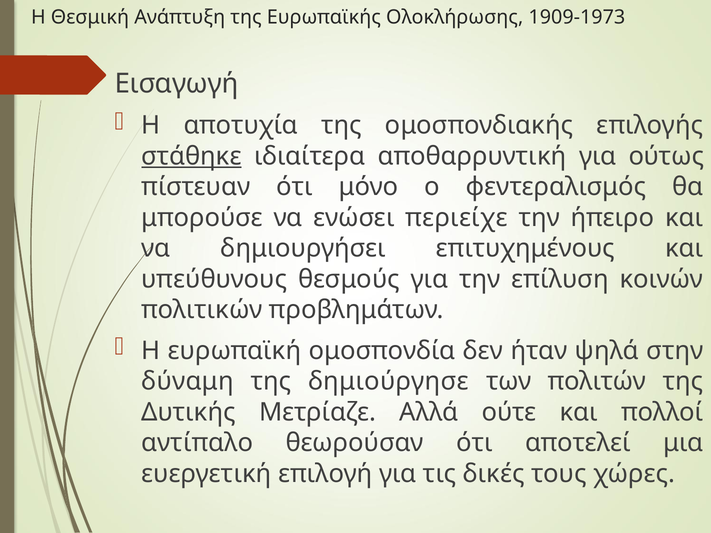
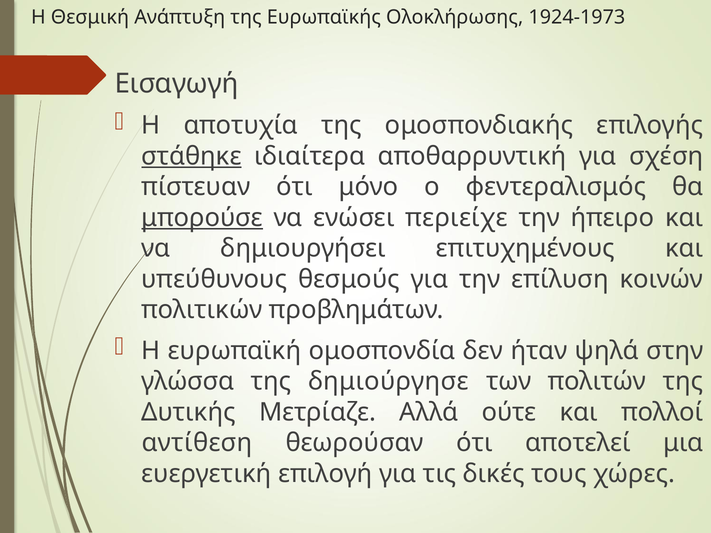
1909-1973: 1909-1973 -> 1924-1973 (577, 17)
ούτως: ούτως -> σχέση (666, 156)
μπορούσε underline: none -> present (202, 218)
δύναμη: δύναμη -> γλώσσα (188, 382)
αντίπαλο: αντίπαλο -> αντίθεση (197, 443)
